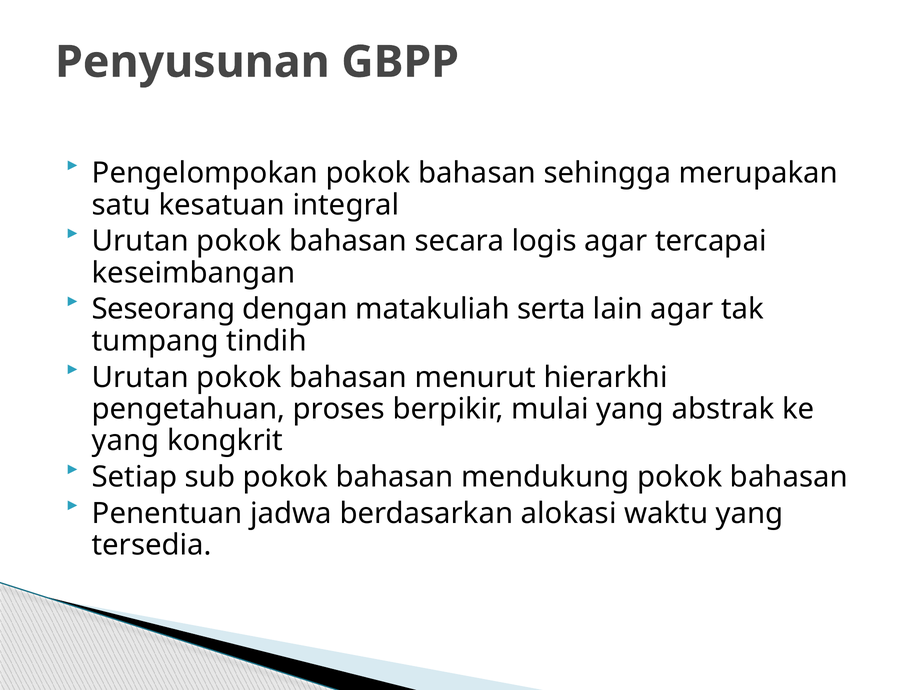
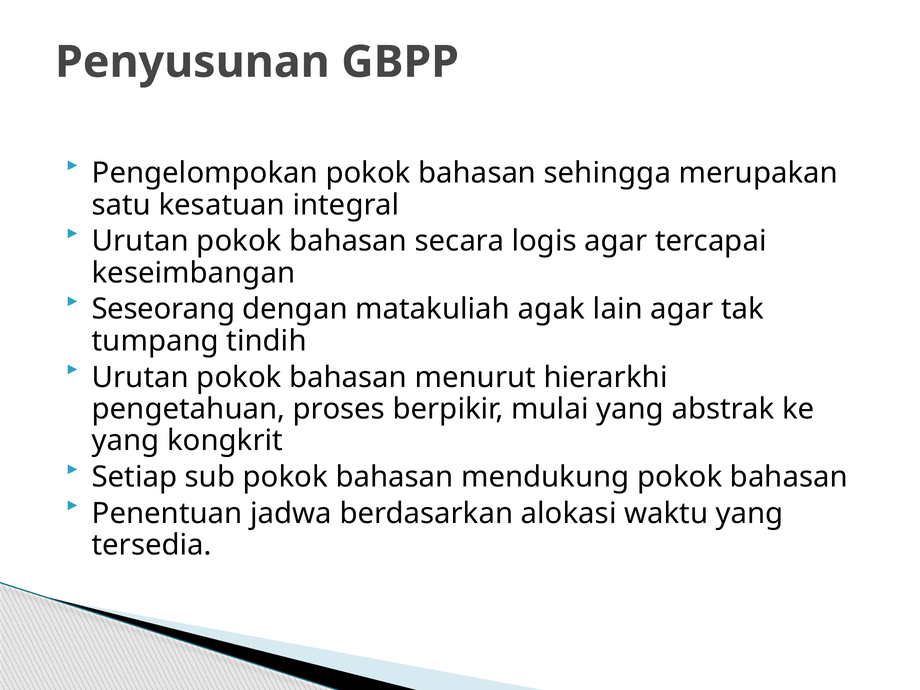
serta: serta -> agak (551, 309)
